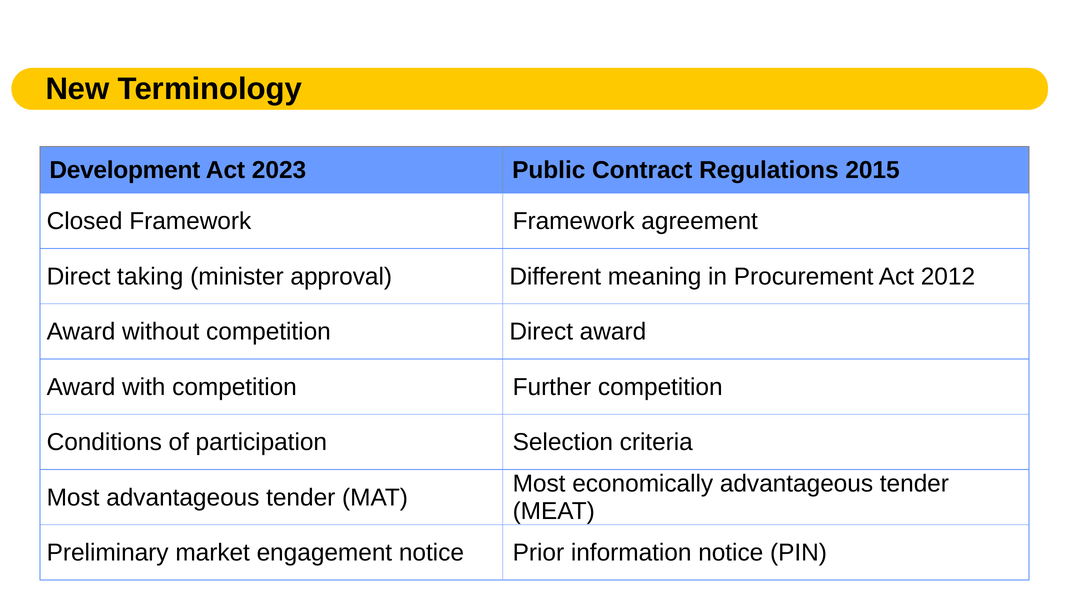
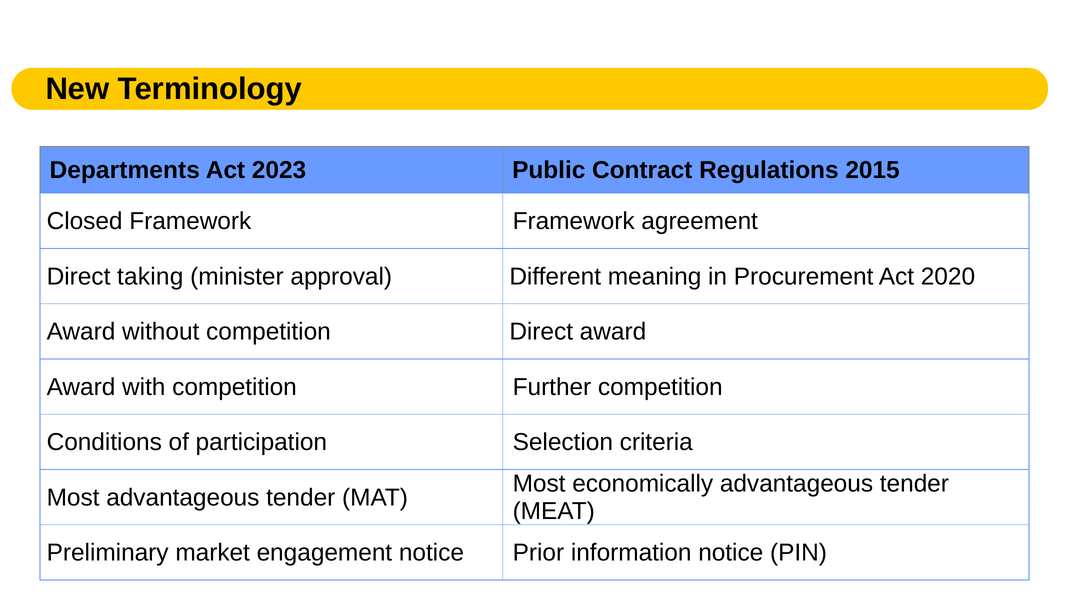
Development: Development -> Departments (125, 170)
2012: 2012 -> 2020 (948, 277)
